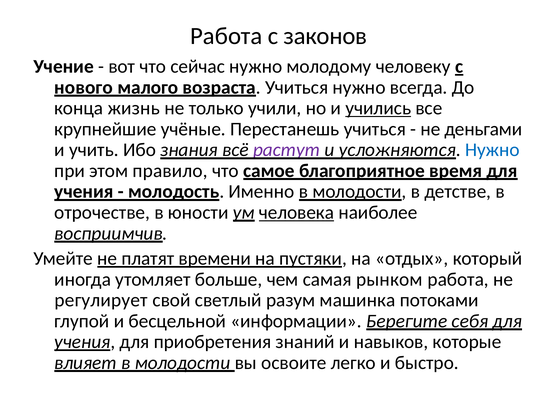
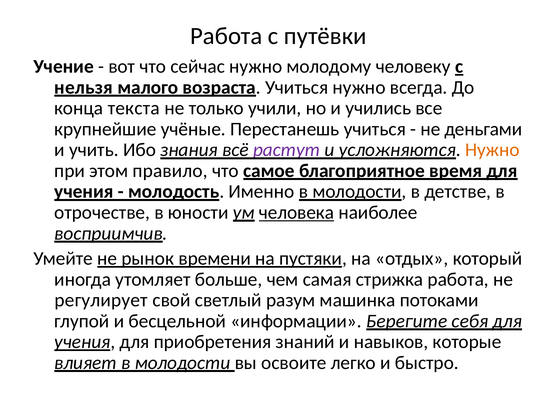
законов: законов -> путёвки (325, 36)
нового: нового -> нельзя (84, 88)
жизнь: жизнь -> текста (134, 108)
учились underline: present -> none (378, 108)
Нужно colour: blue -> orange (492, 150)
платят: платят -> рынок (148, 259)
рынком: рынком -> стрижка (390, 280)
